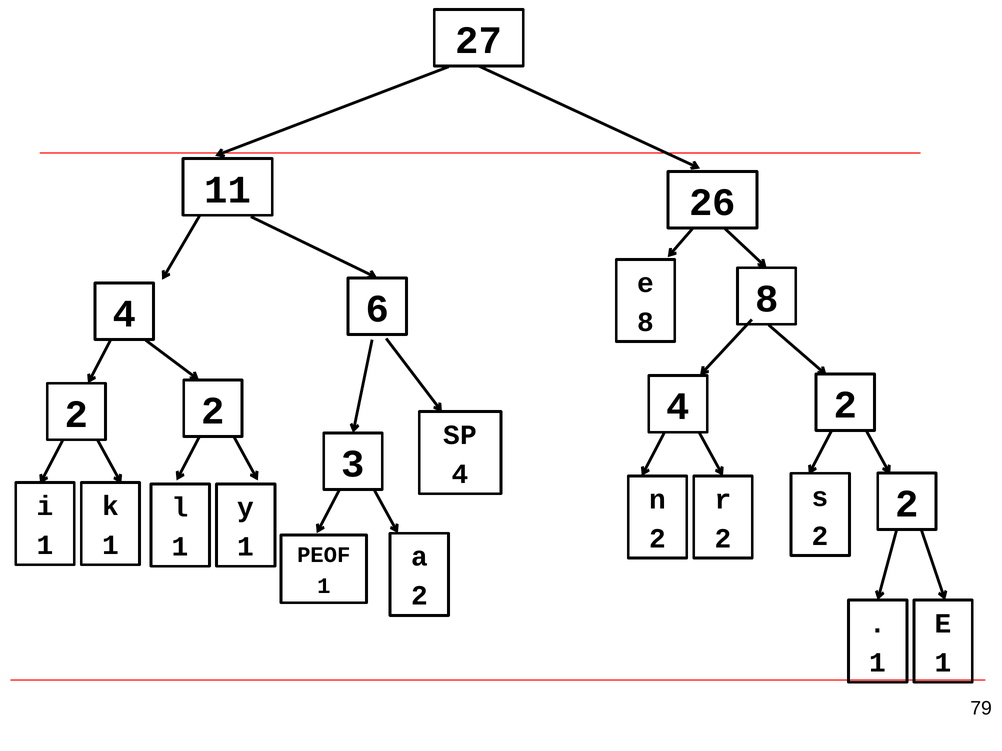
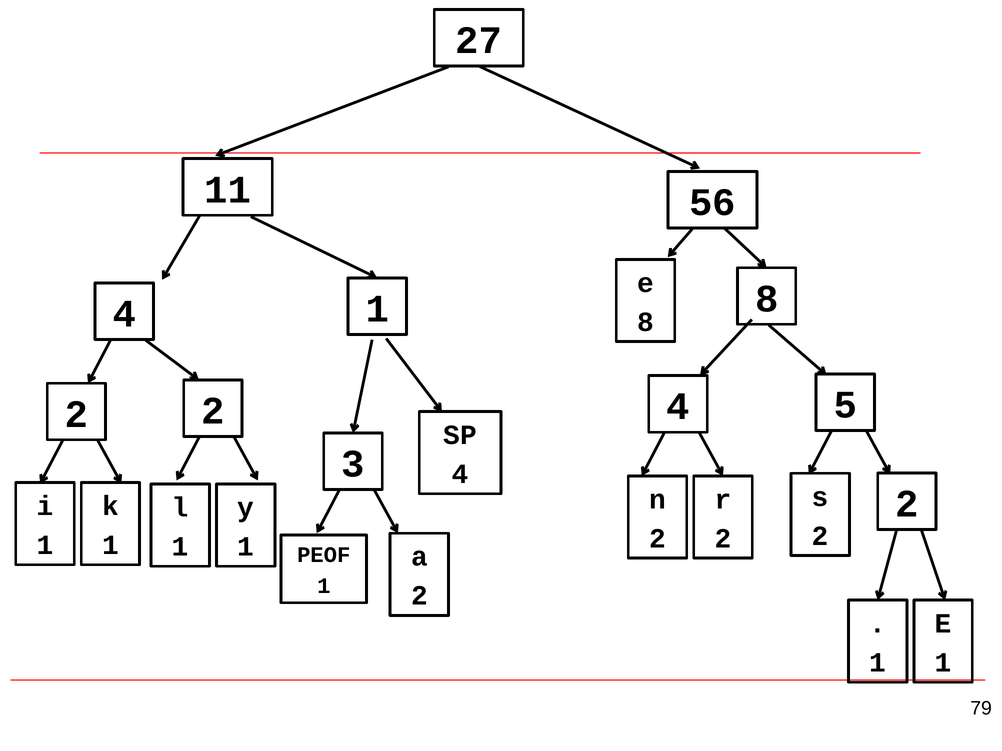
26: 26 -> 56 (713, 203)
4 6: 6 -> 1 (377, 309)
4 2: 2 -> 5 (845, 405)
